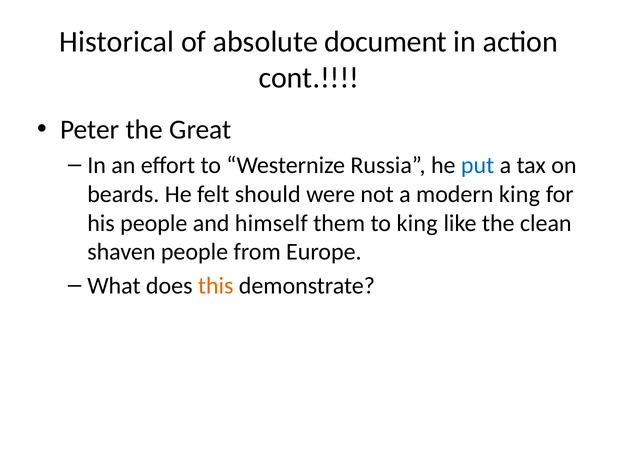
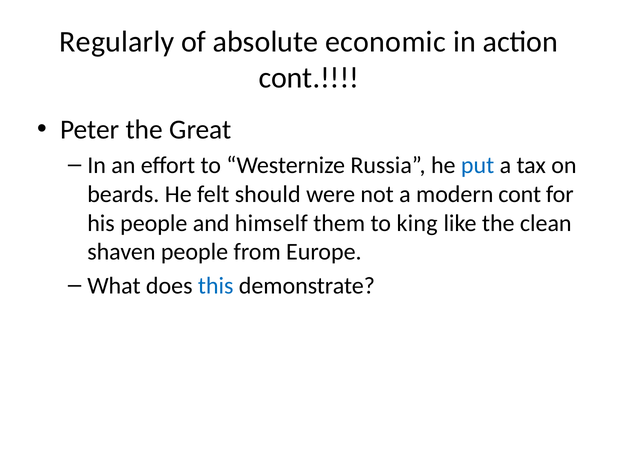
Historical: Historical -> Regularly (117, 42)
document: document -> economic (385, 42)
modern king: king -> cont (520, 194)
this colour: orange -> blue (216, 285)
